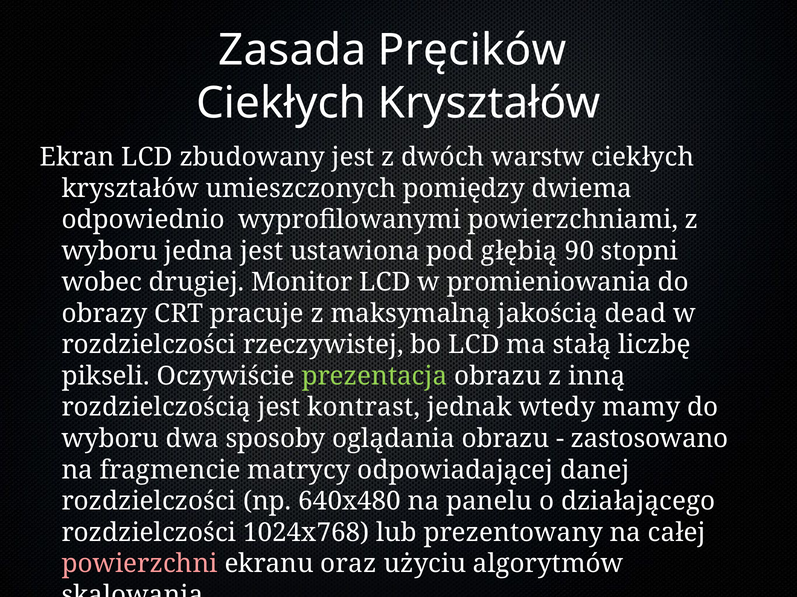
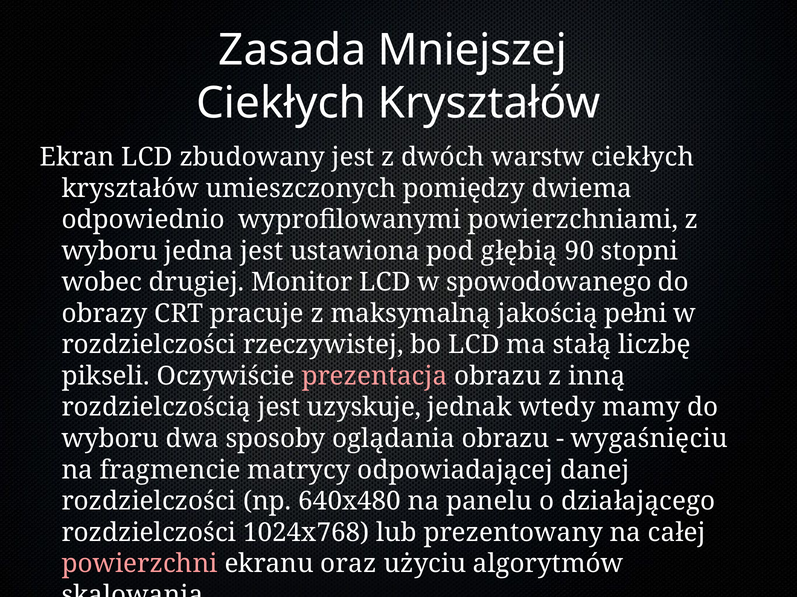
Pręcików: Pręcików -> Mniejszej (472, 50)
promieniowania: promieniowania -> spowodowanego (549, 283)
dead: dead -> pełni (636, 314)
prezentacja colour: light green -> pink (374, 377)
kontrast: kontrast -> uzyskuje (364, 408)
zastosowano: zastosowano -> wygaśnięciu (649, 439)
